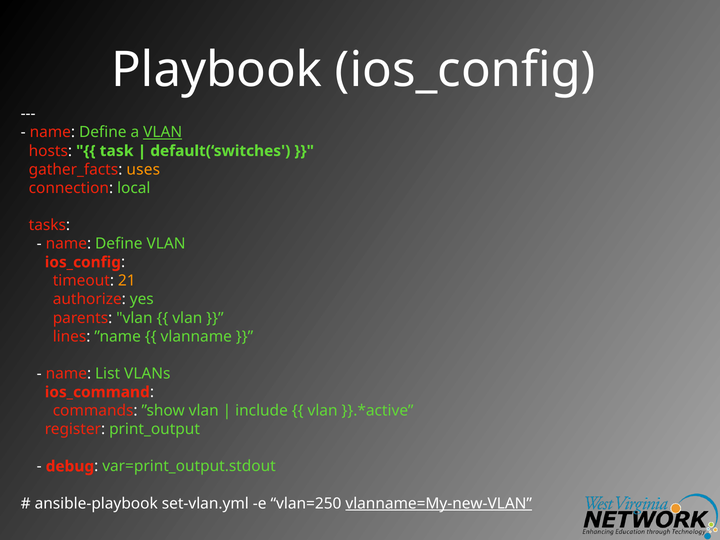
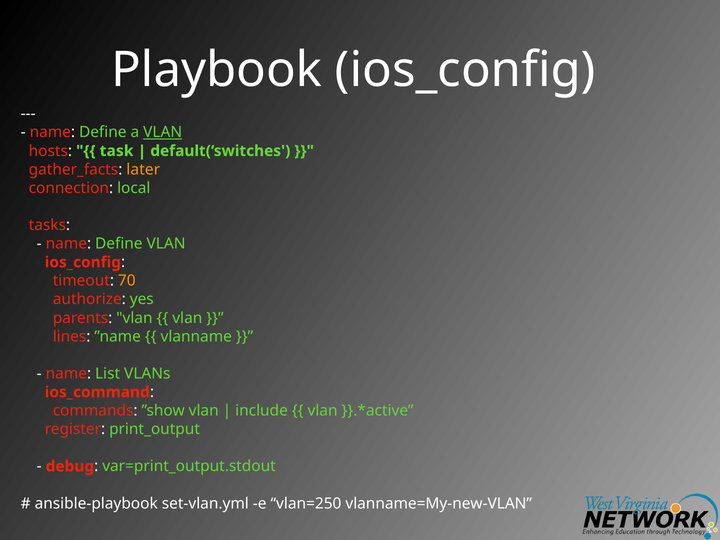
uses: uses -> later (143, 169)
21: 21 -> 70 (127, 281)
vlanname=My-new-VLAN underline: present -> none (439, 503)
